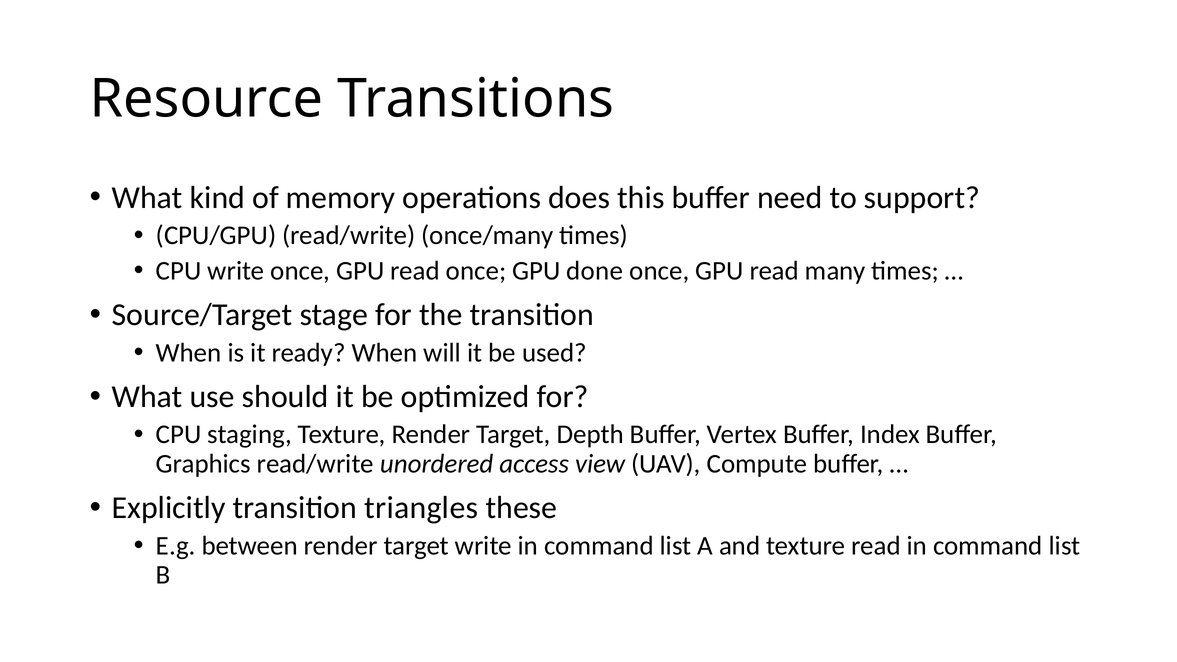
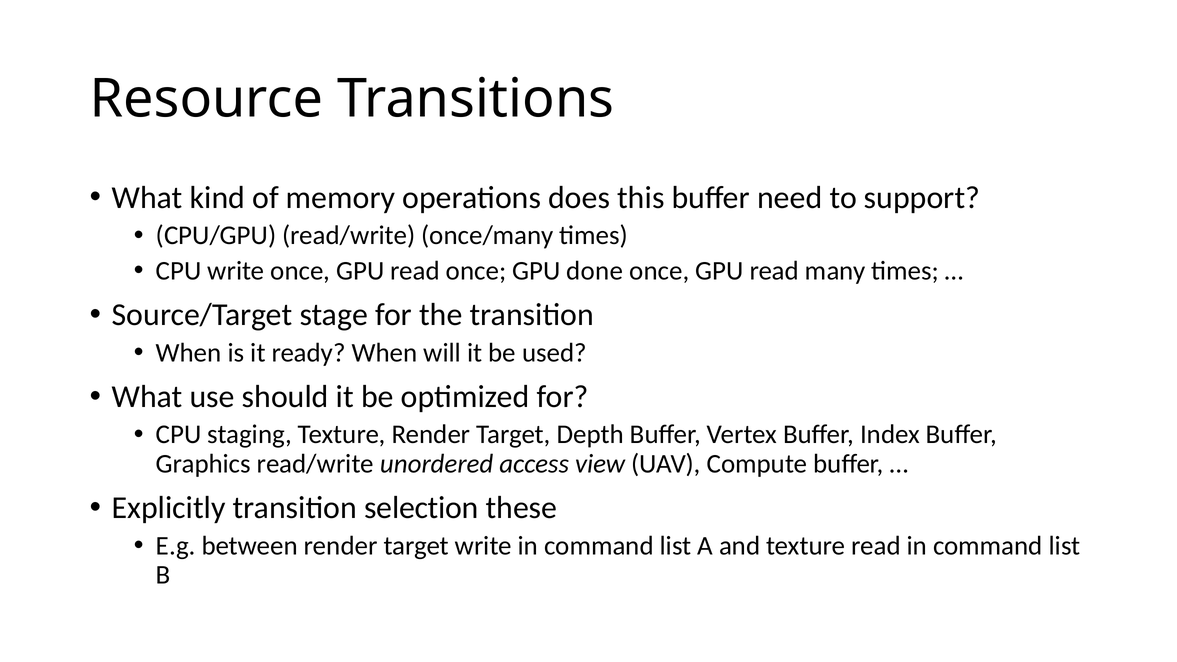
triangles: triangles -> selection (421, 508)
